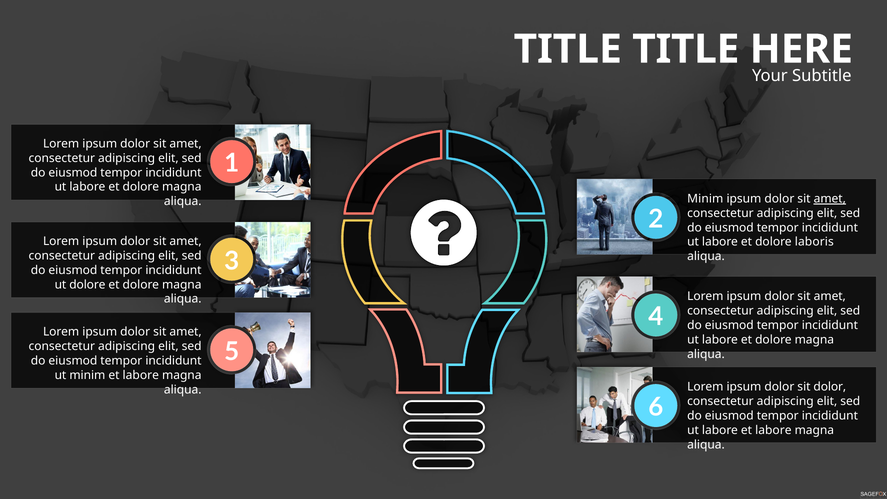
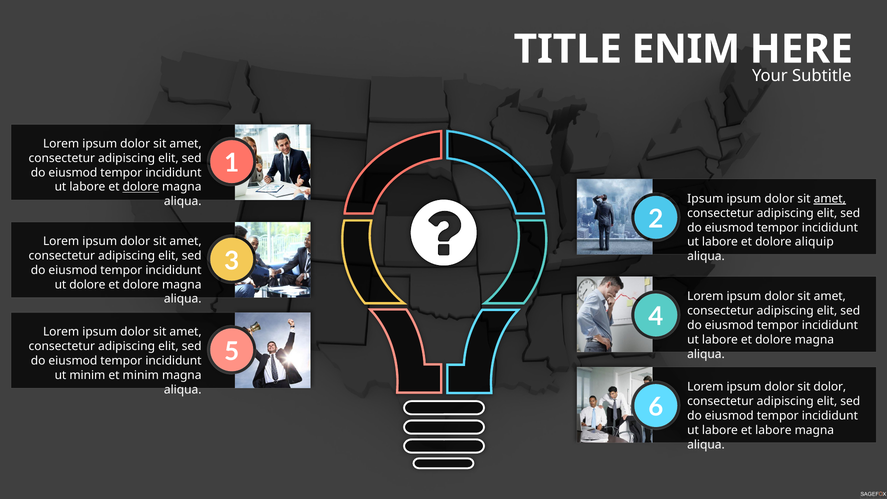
TITLE TITLE: TITLE -> ENIM (686, 49)
dolore underline: none -> present (141, 187)
Minim: Minim -> Ipsum (705, 199)
laboris: laboris -> aliquip (814, 242)
labore: labore -> minim (141, 375)
